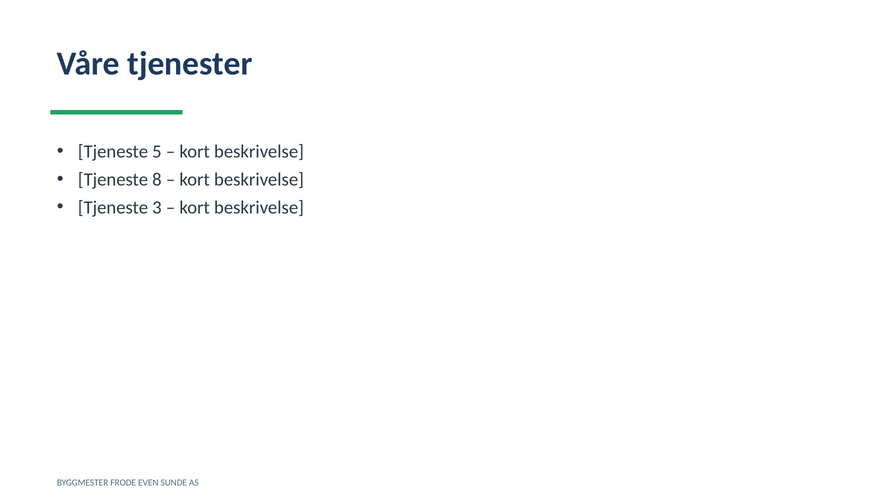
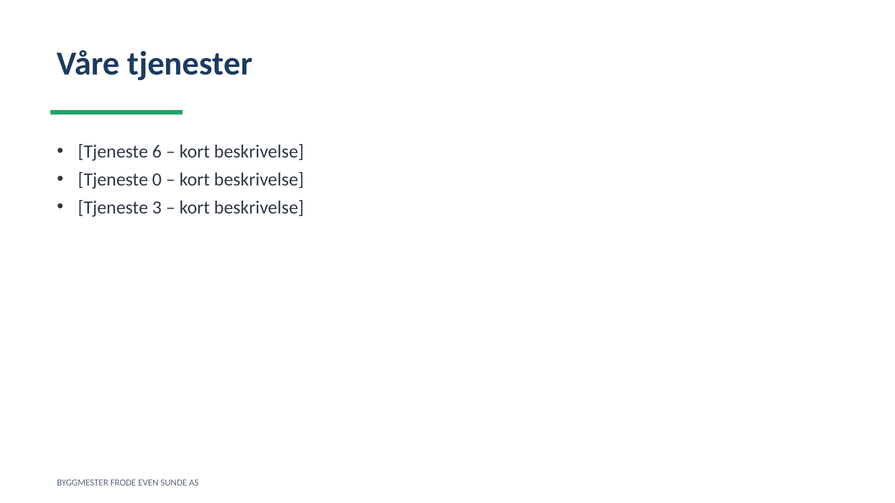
5: 5 -> 6 (157, 152)
8: 8 -> 0 (157, 180)
